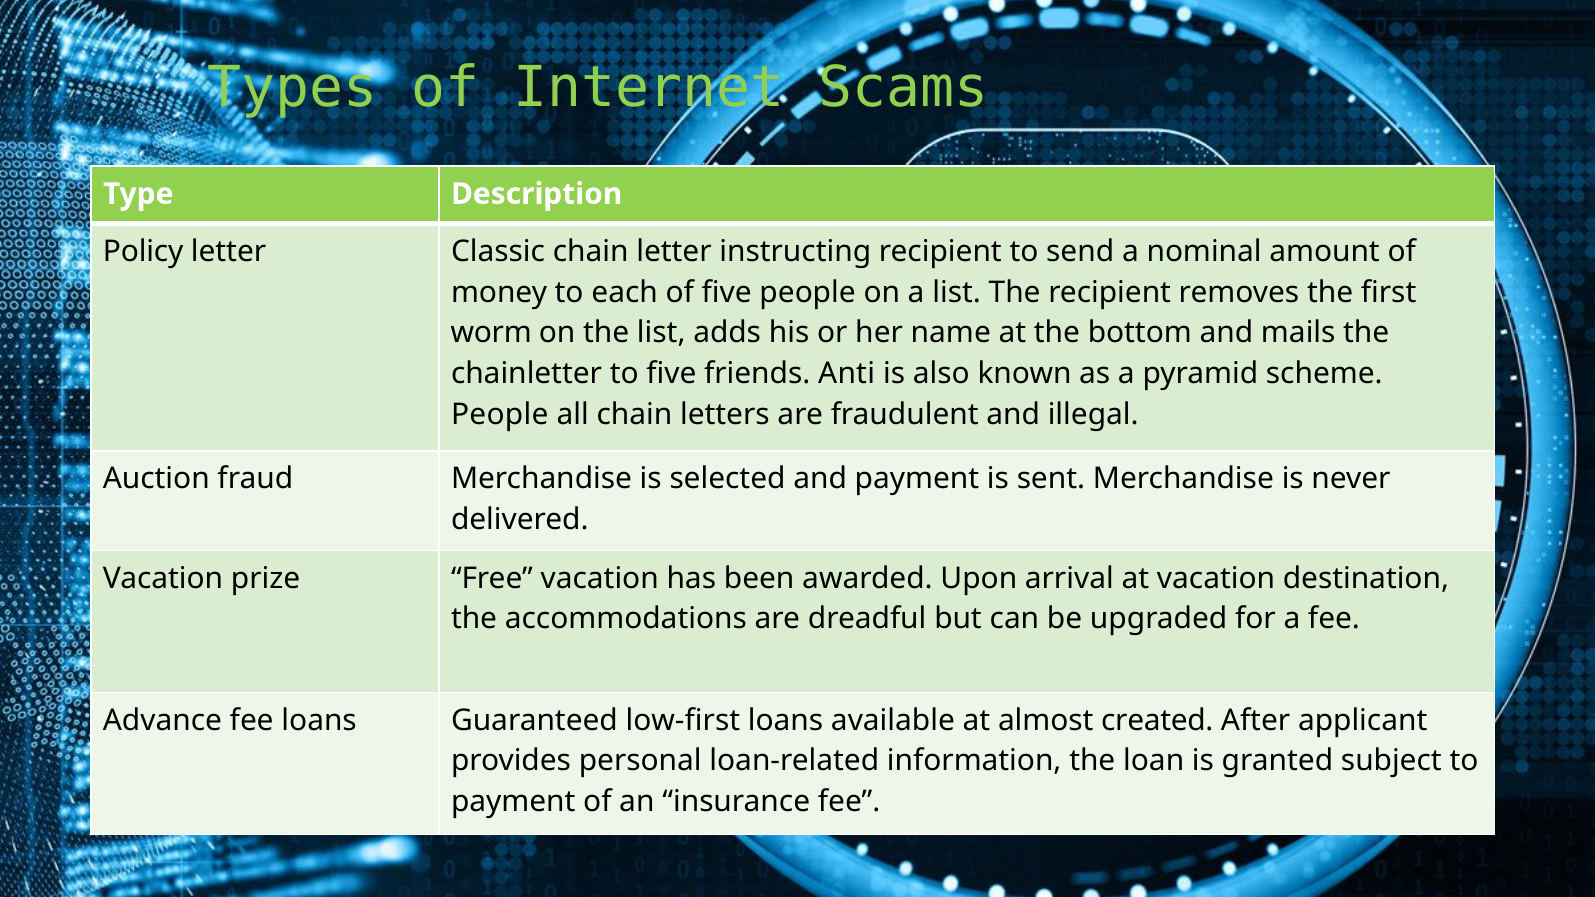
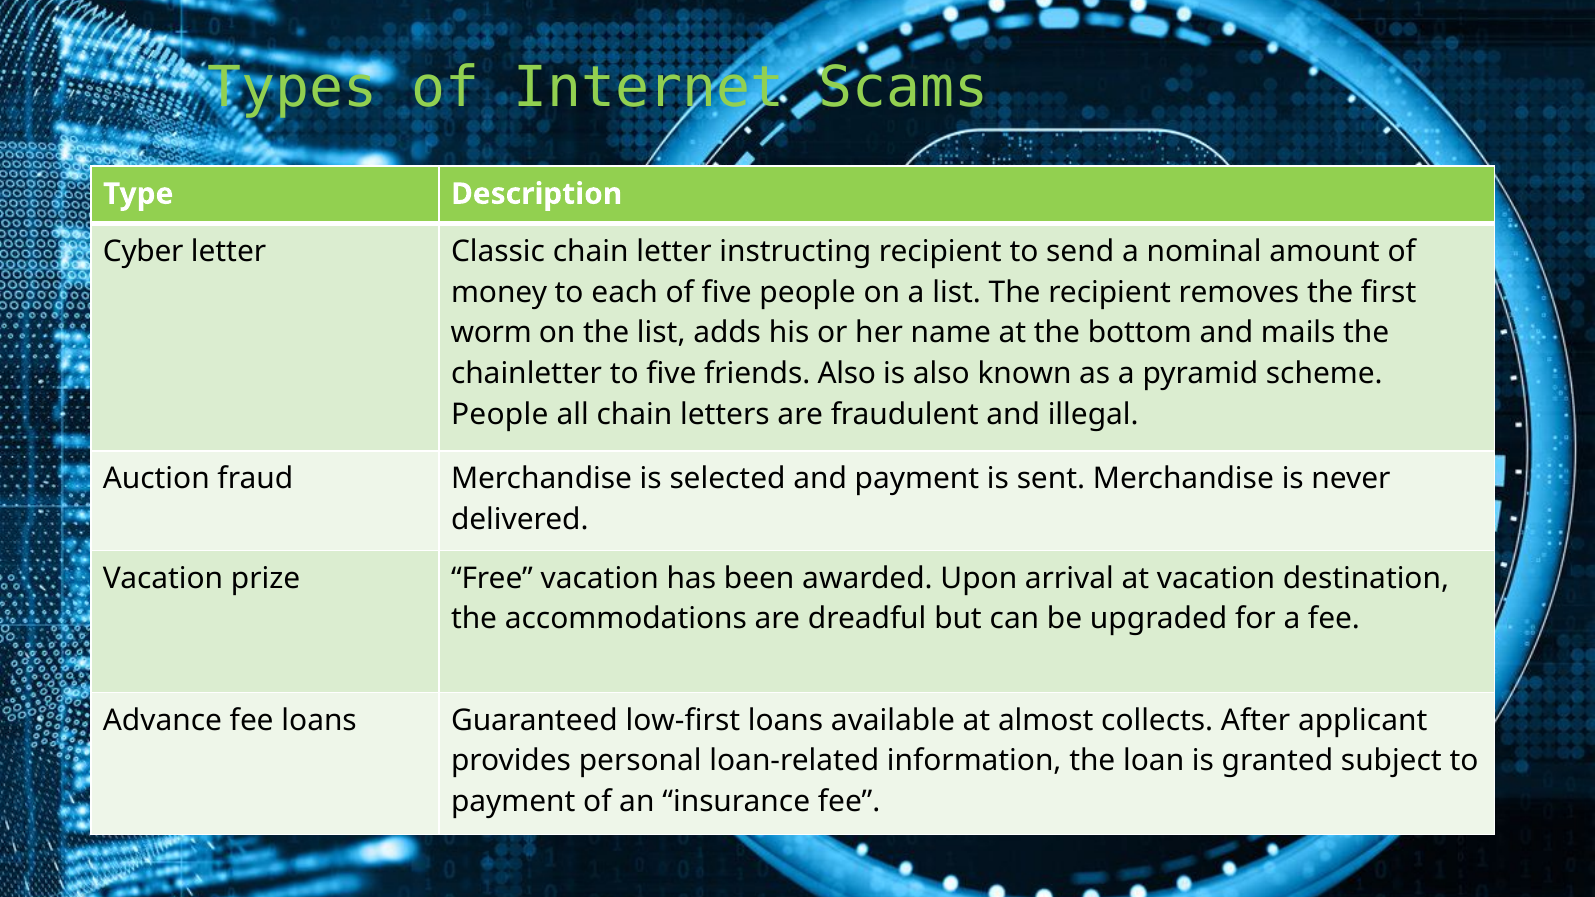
Policy: Policy -> Cyber (143, 252)
friends Anti: Anti -> Also (847, 374)
created: created -> collects (1157, 721)
